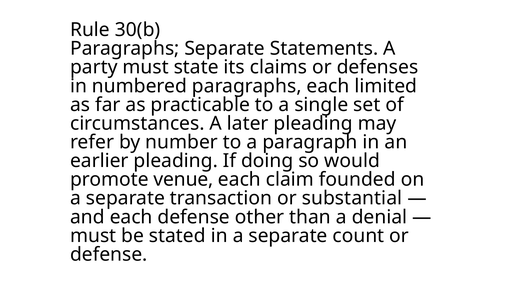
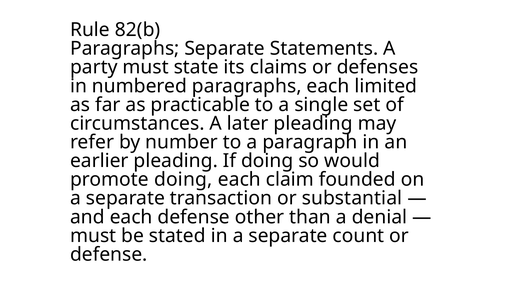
30(b: 30(b -> 82(b (138, 30)
promote venue: venue -> doing (183, 180)
